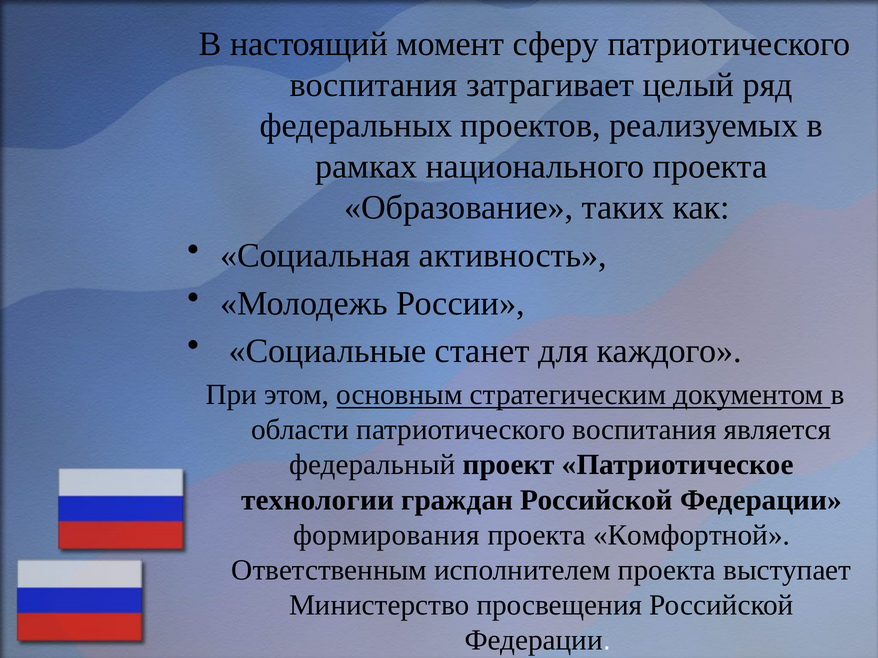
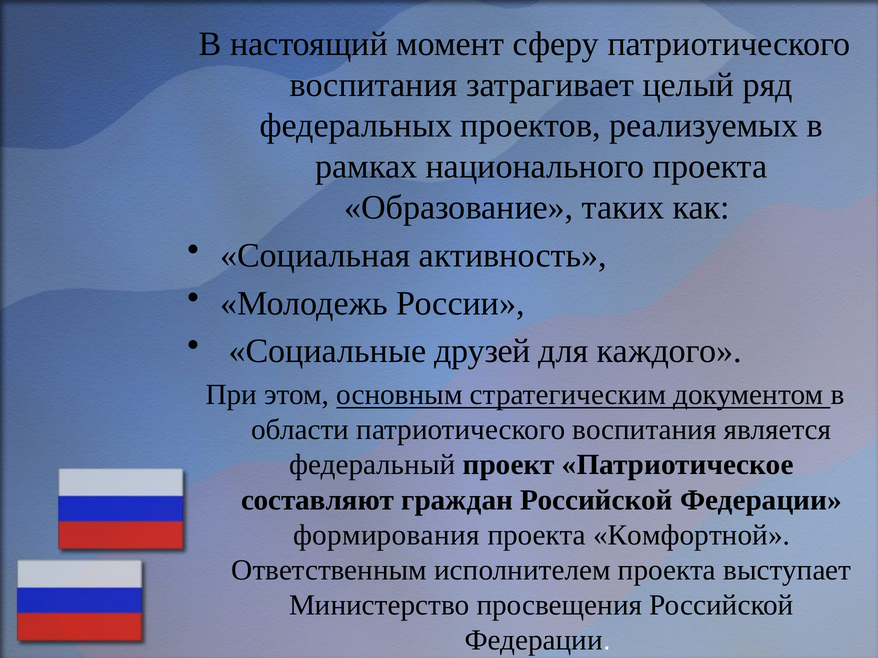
станет: станет -> друзей (482, 351)
технологии: технологии -> составляют (318, 500)
